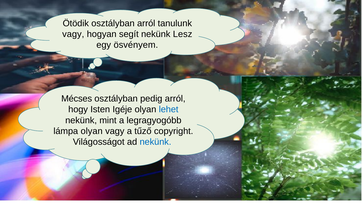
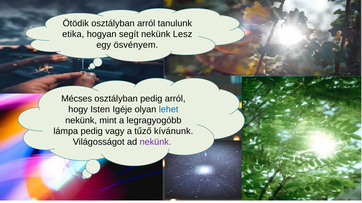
vagy: vagy -> etika (73, 34)
lámpa olyan: olyan -> pedig (92, 132)
copyright: copyright -> kívánunk (174, 132)
nekünk colour: blue -> purple (155, 142)
